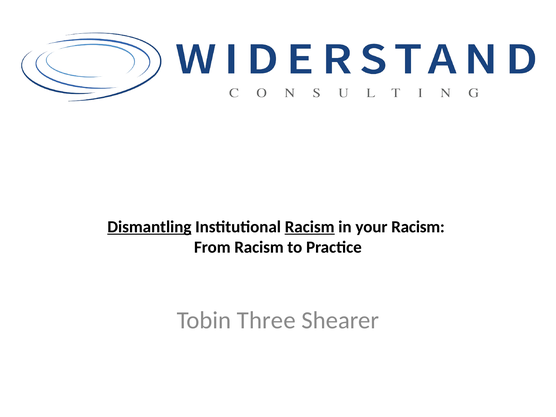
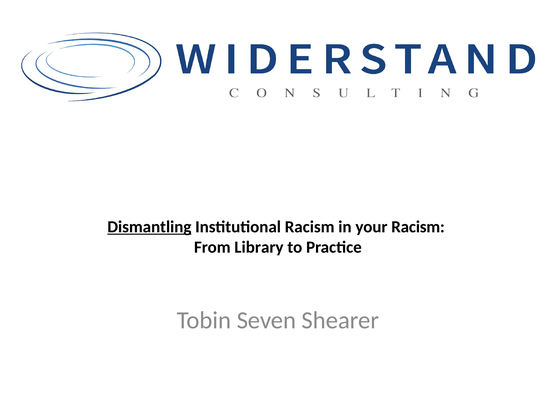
Racism underline: present -> none (310, 227)
From Racism: Racism -> Library (259, 247)
Three: Three -> Seven (266, 320)
